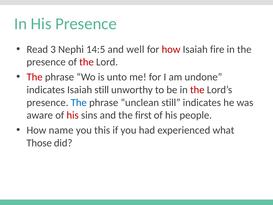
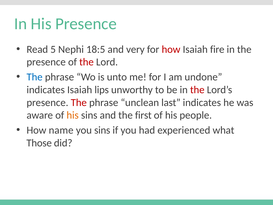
3: 3 -> 5 (53, 49)
14:5: 14:5 -> 18:5 (96, 49)
well: well -> very (135, 49)
The colour: red -> blue (35, 77)
Isaiah still: still -> lips (102, 90)
The colour: blue -> red (79, 102)
unclean still: still -> last (171, 102)
his colour: red -> orange (73, 115)
you this: this -> sins (102, 130)
